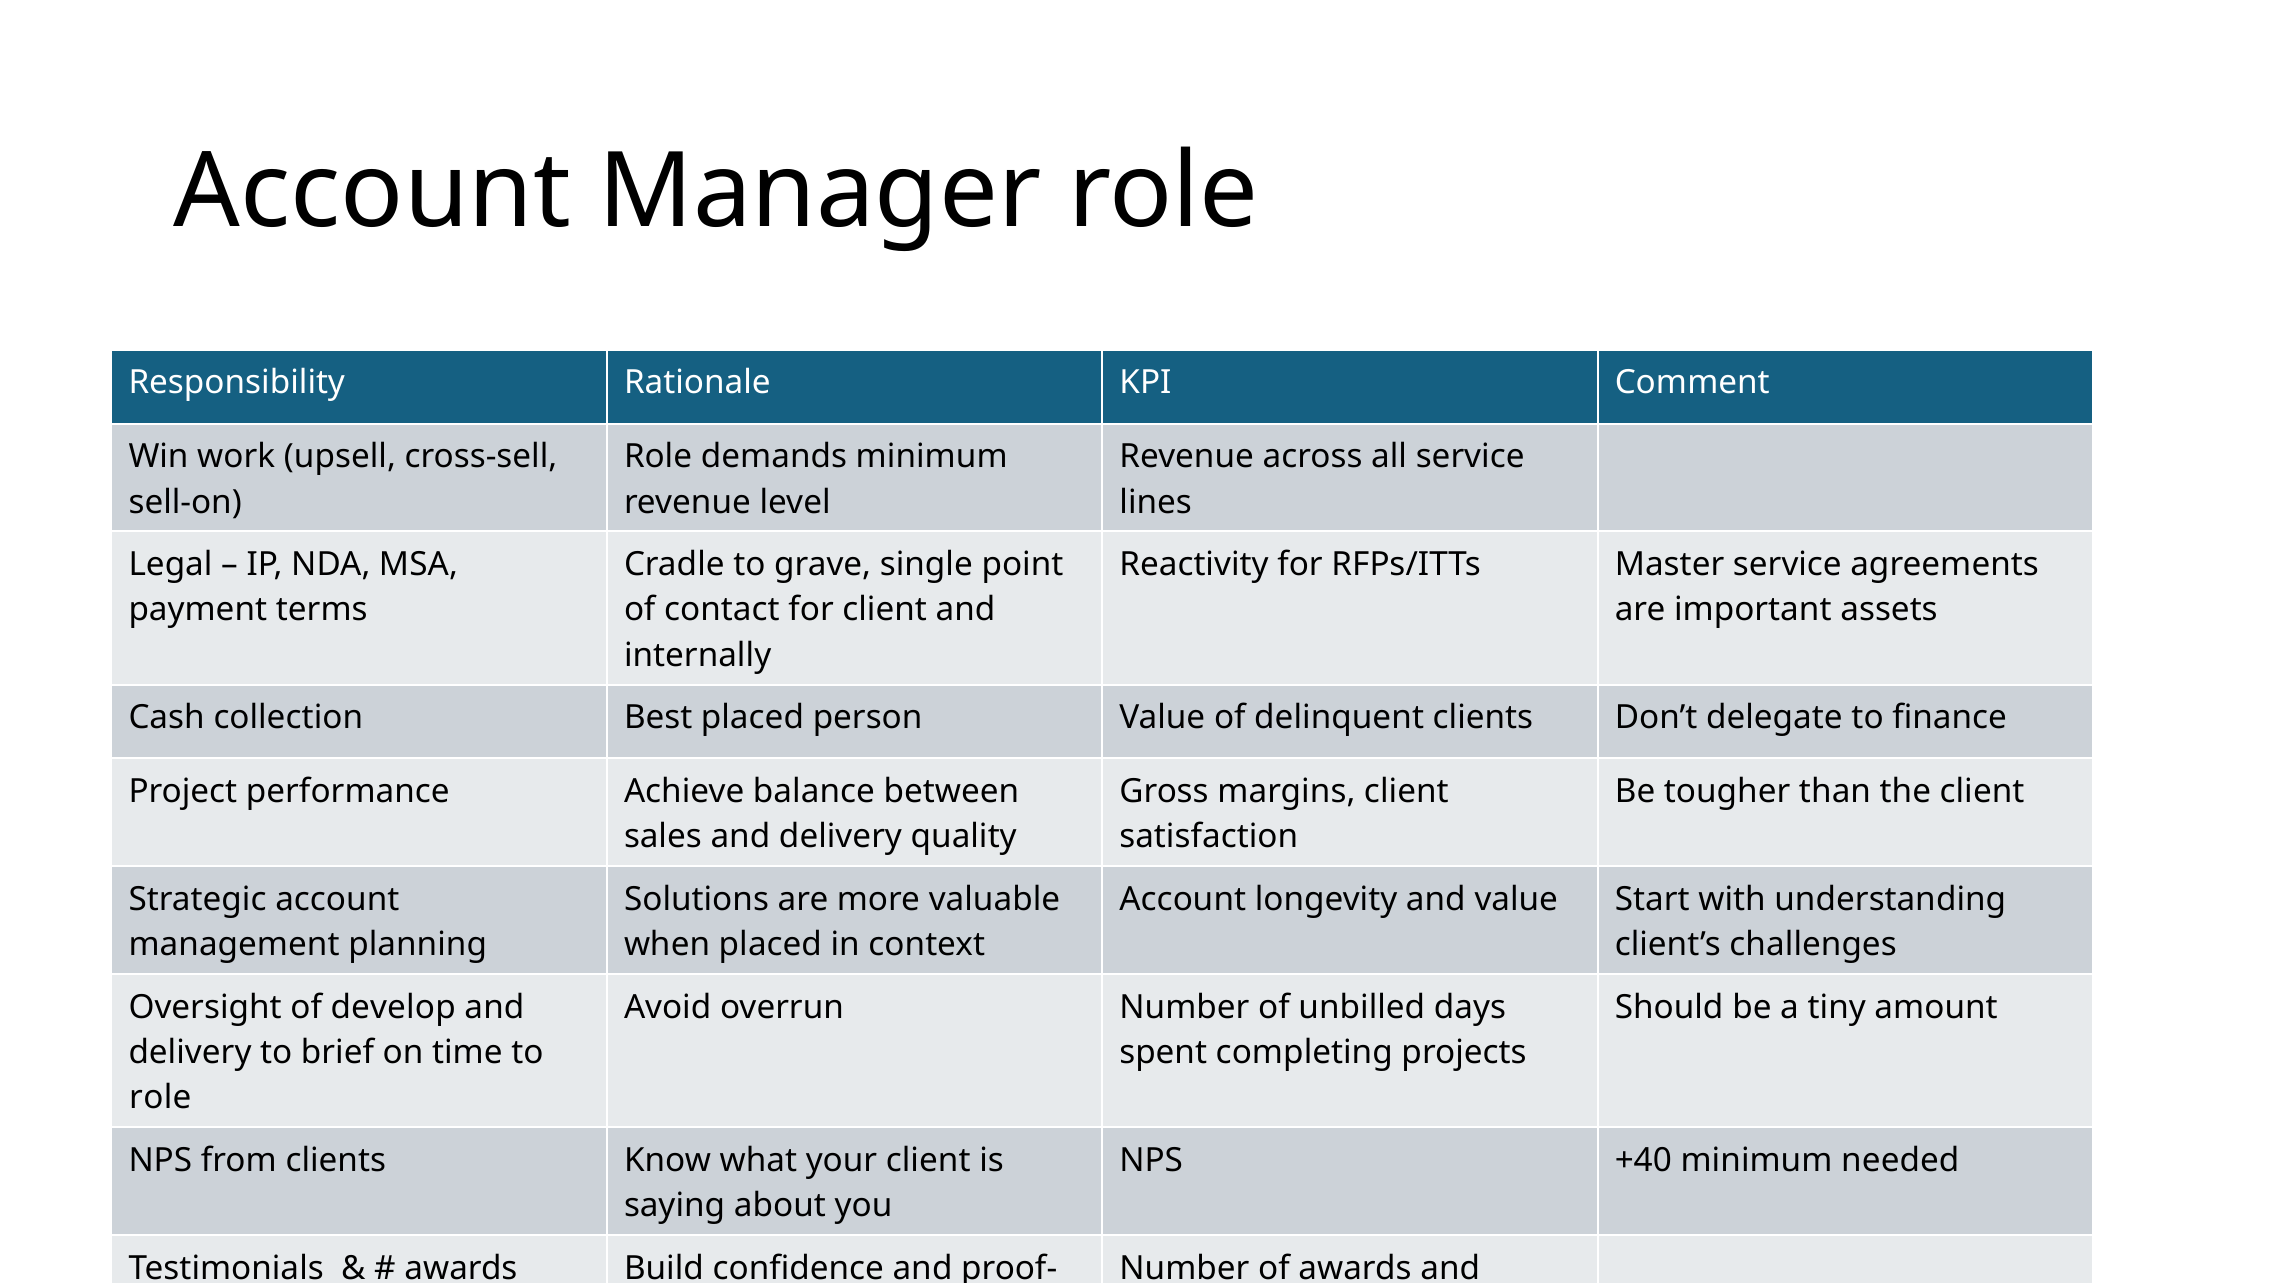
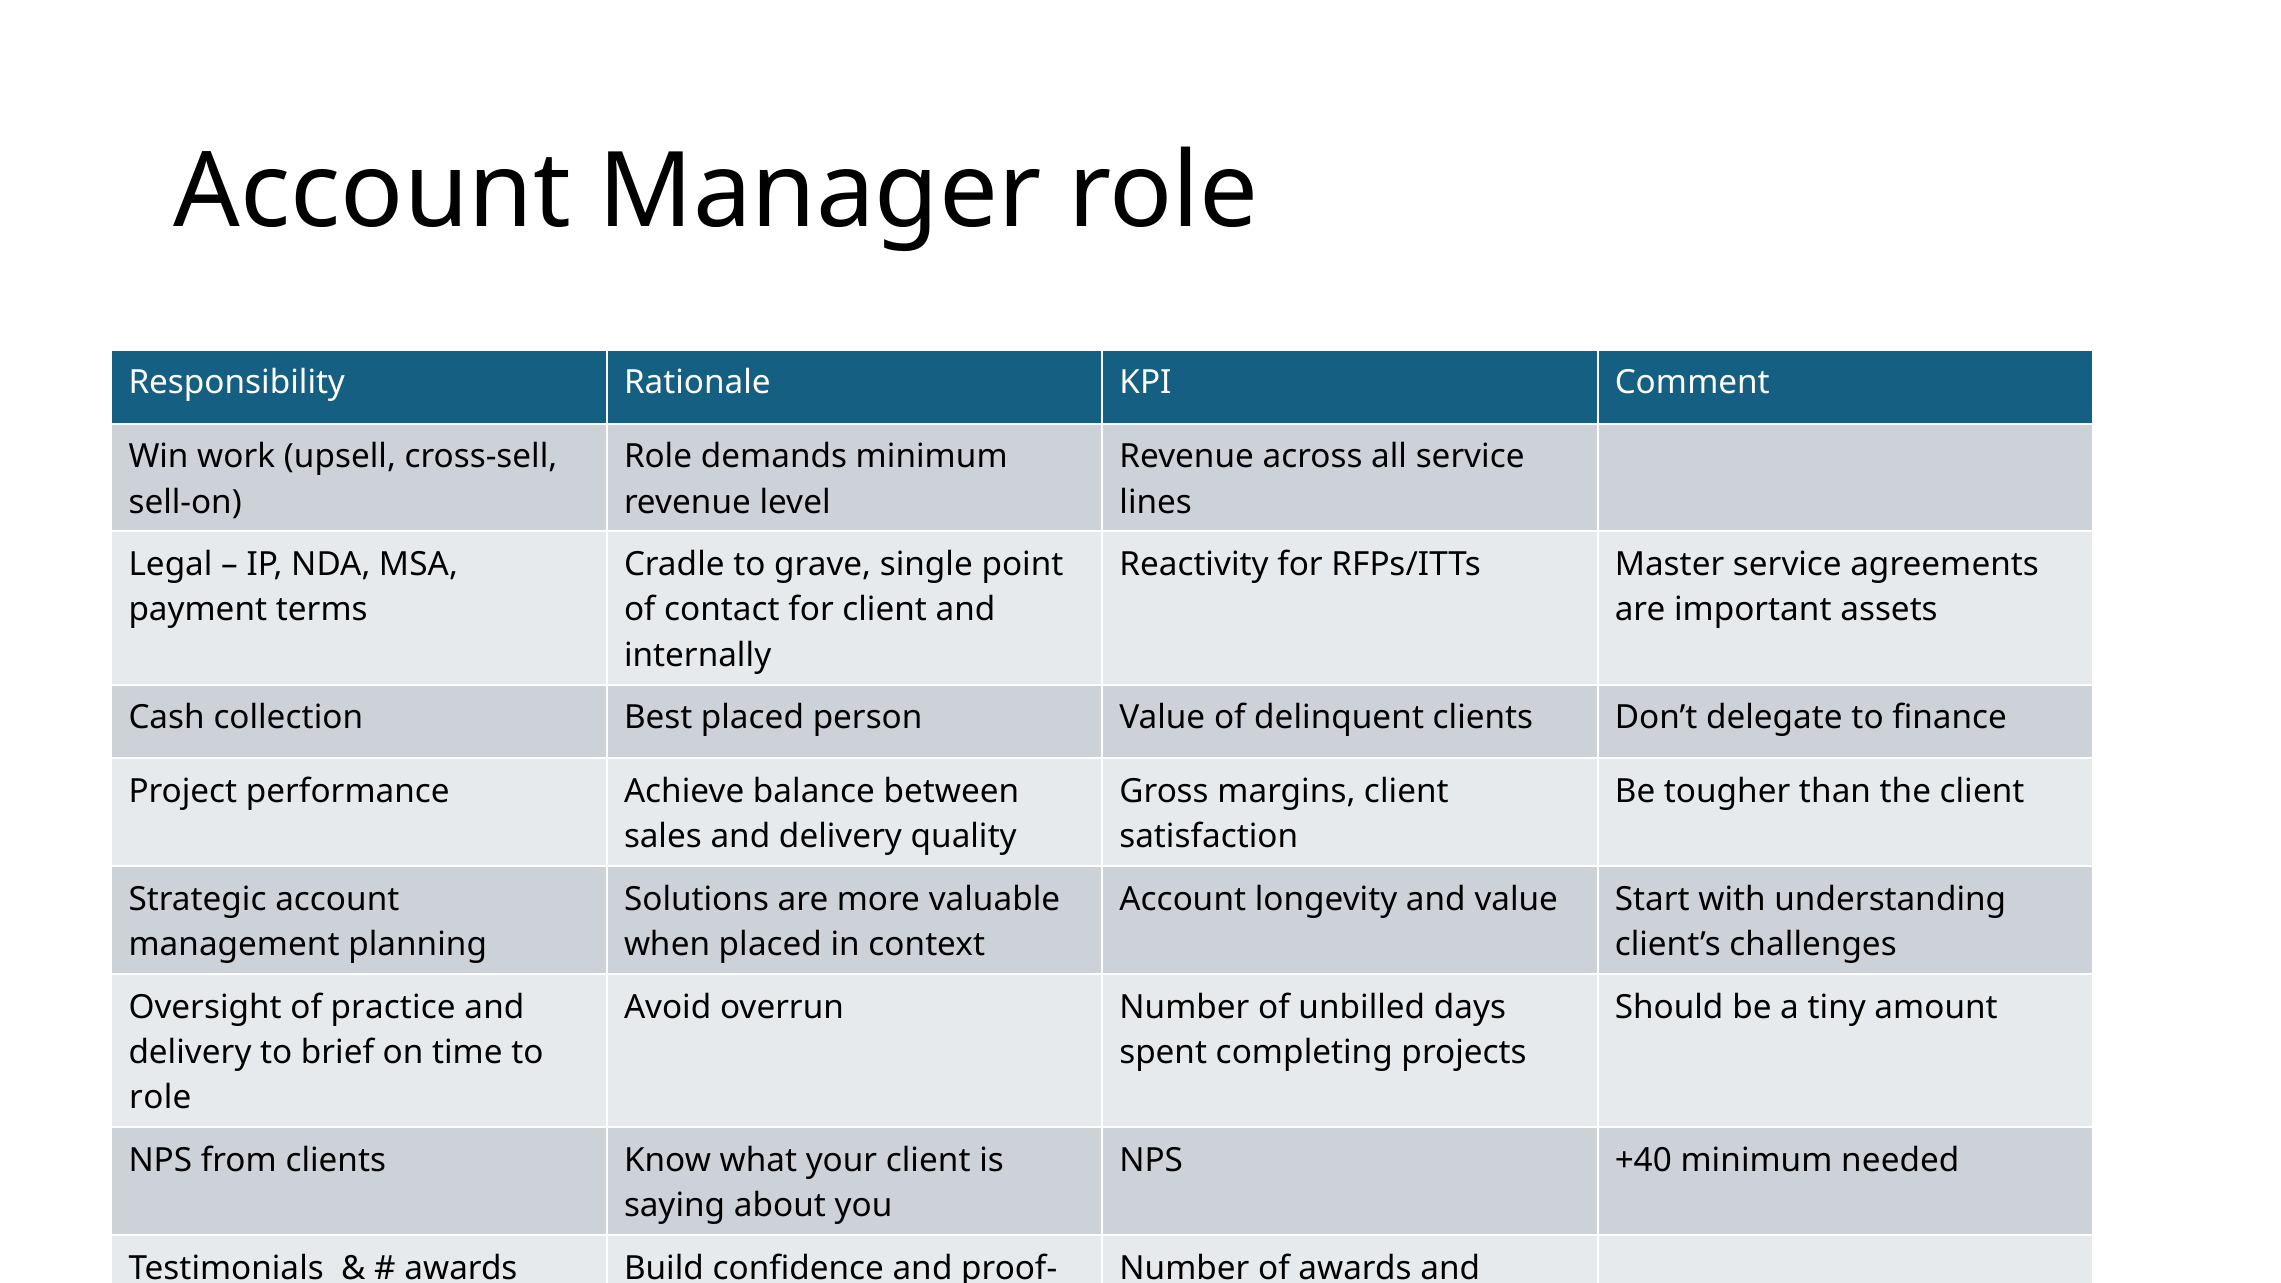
develop: develop -> practice (393, 1007)
